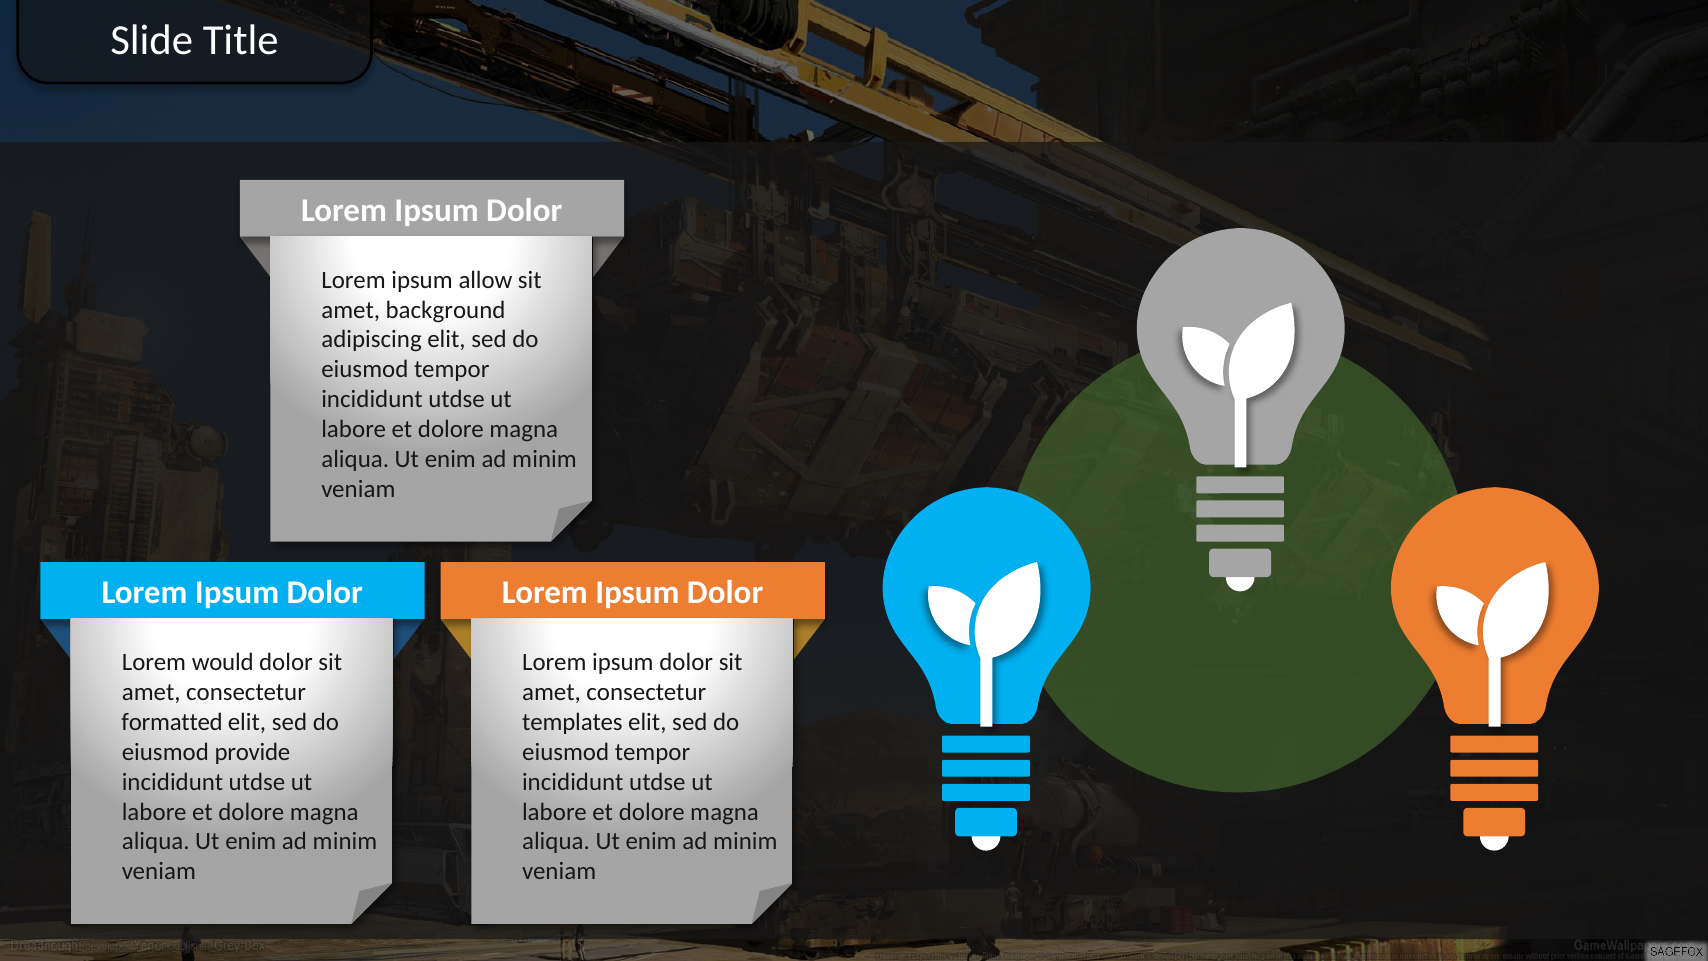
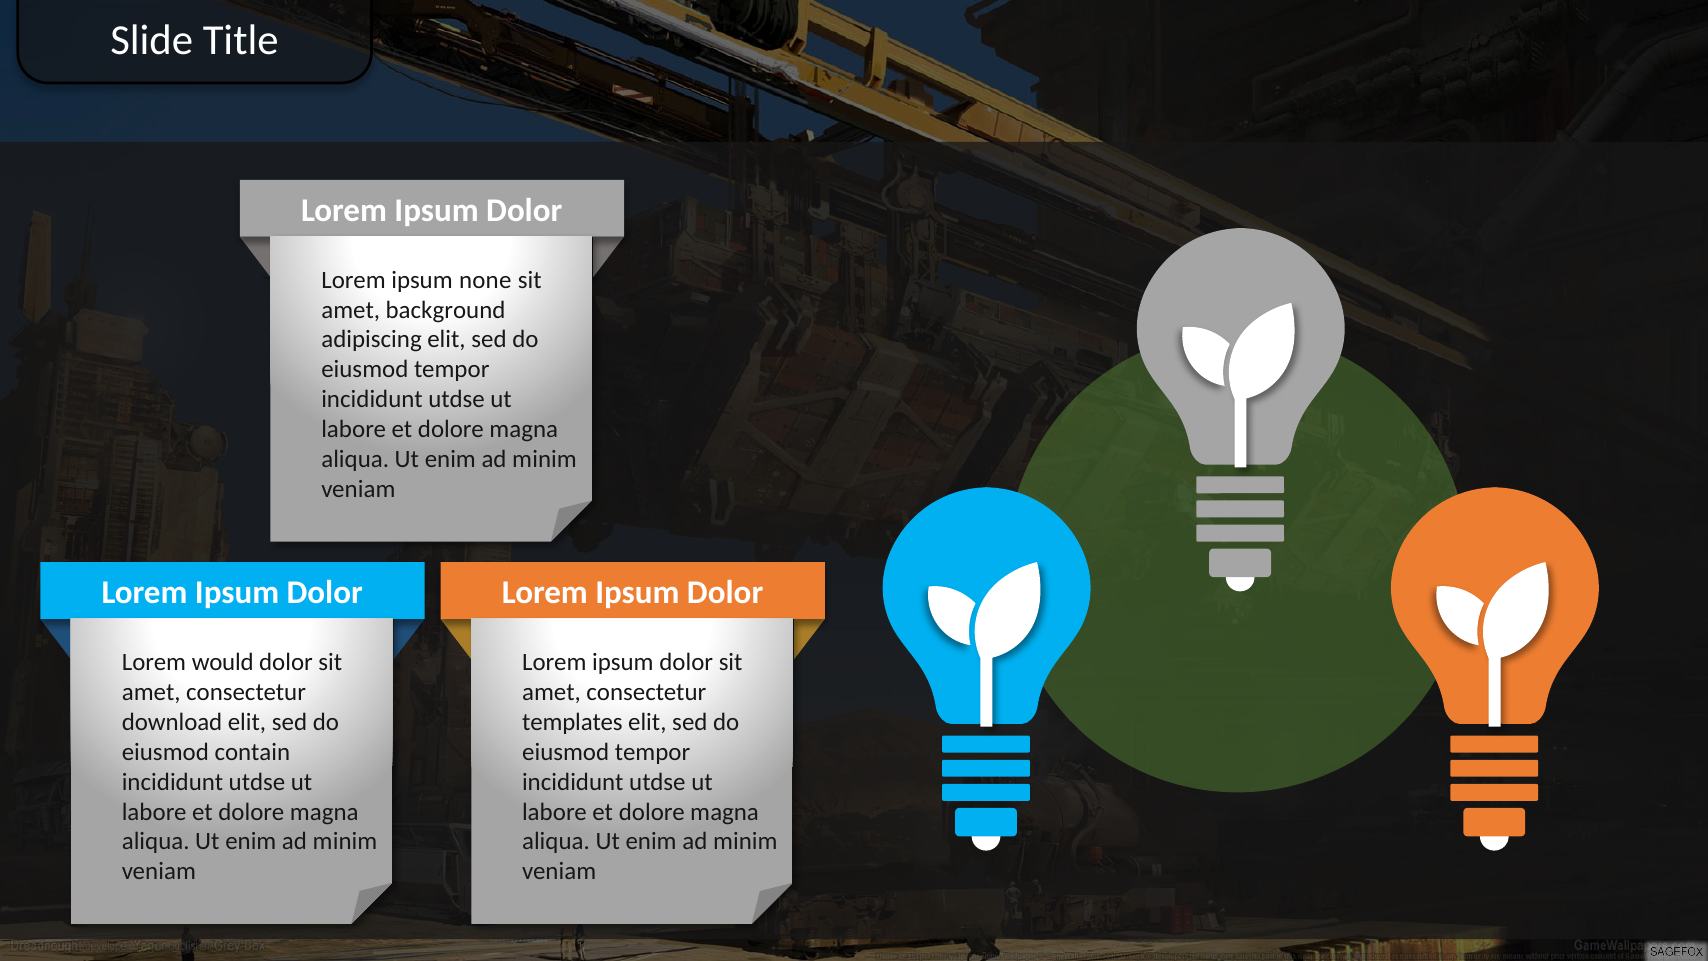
allow: allow -> none (485, 280)
formatted: formatted -> download (172, 722)
provide: provide -> contain (252, 752)
